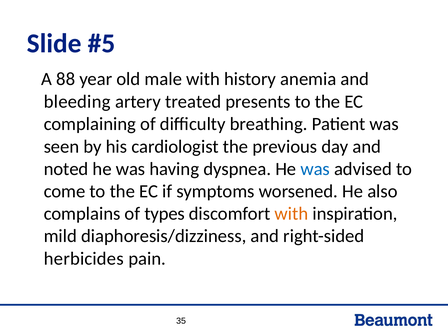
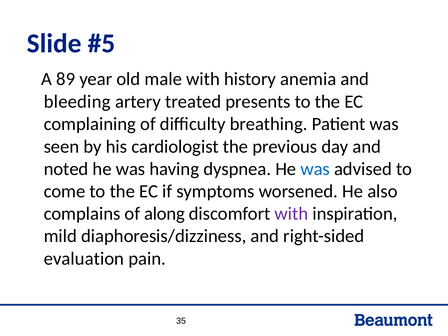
88: 88 -> 89 (66, 79)
types: types -> along (165, 214)
with colour: orange -> purple (291, 214)
herbicides: herbicides -> evaluation (84, 259)
